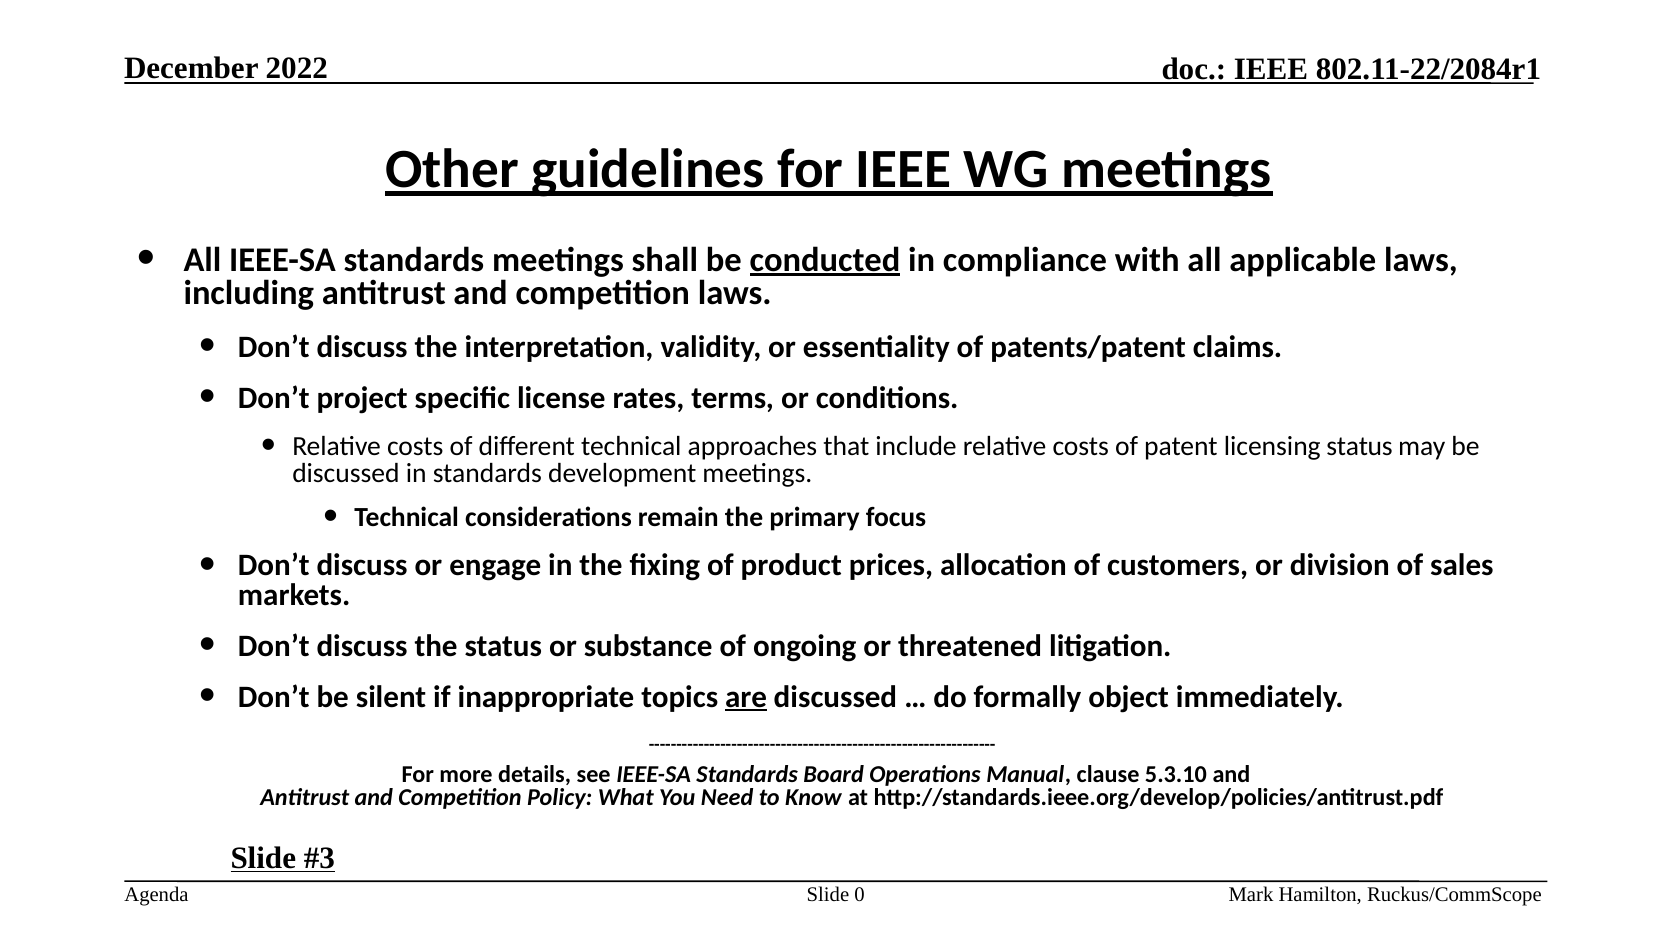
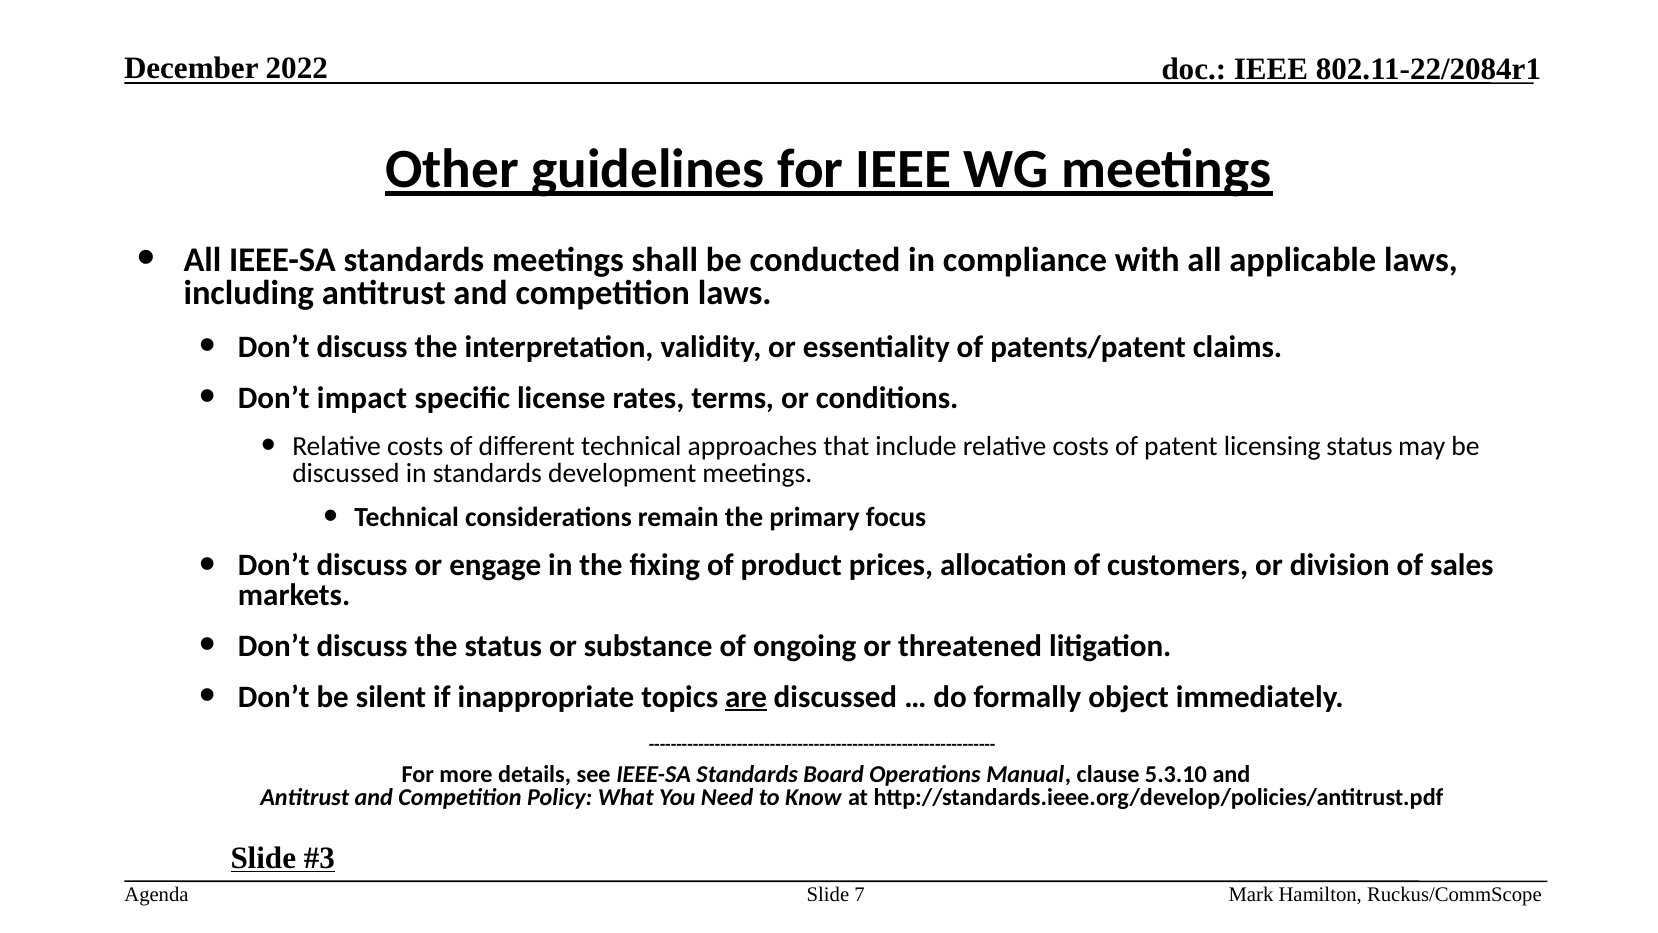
conducted underline: present -> none (825, 260)
project: project -> impact (362, 398)
0: 0 -> 7 (860, 894)
